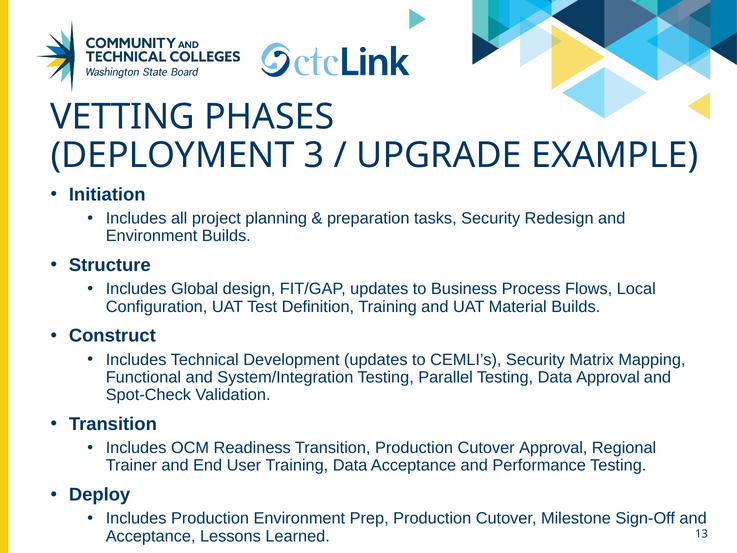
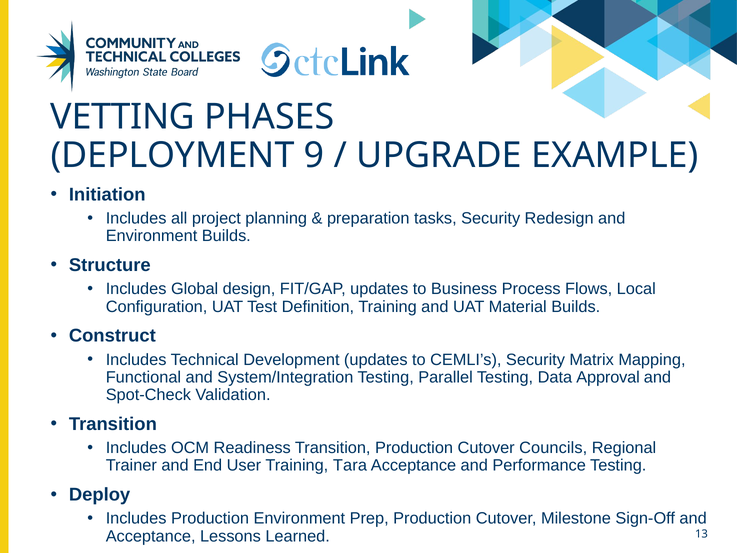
3: 3 -> 9 (314, 155)
Cutover Approval: Approval -> Councils (553, 448)
Training Data: Data -> Tara (350, 465)
